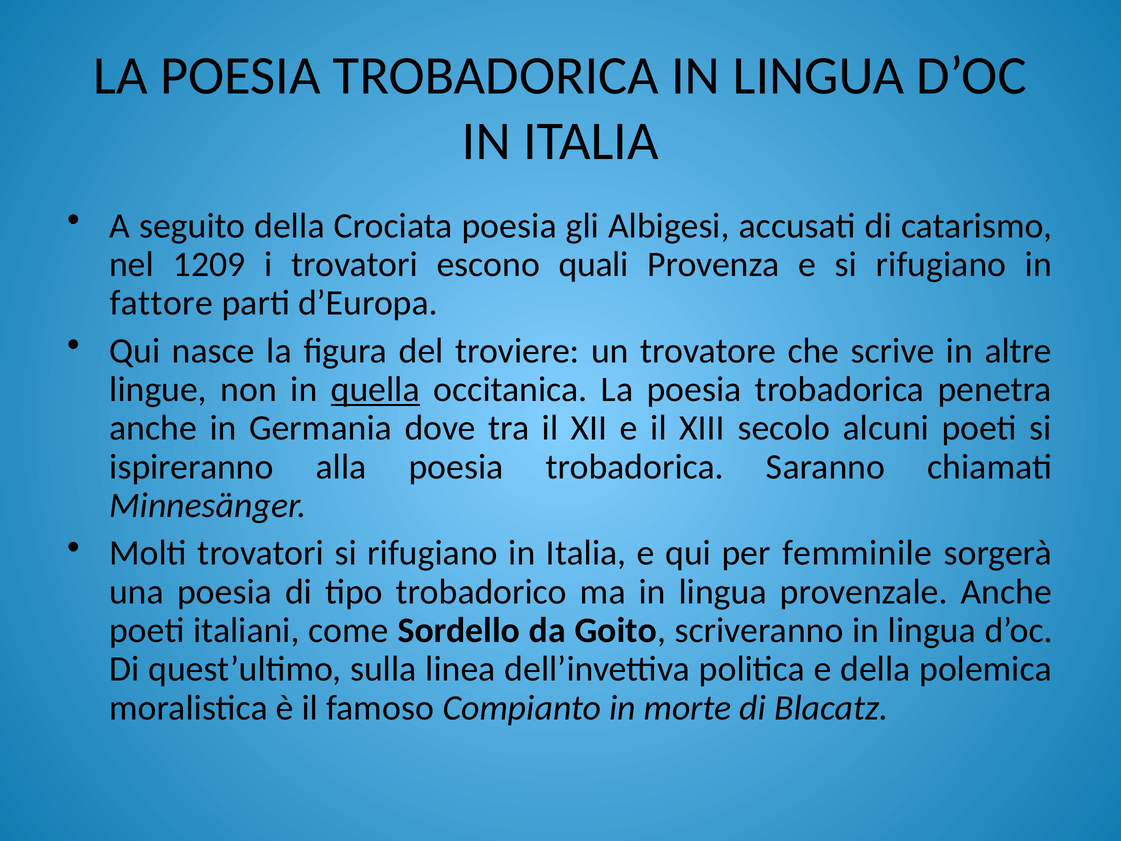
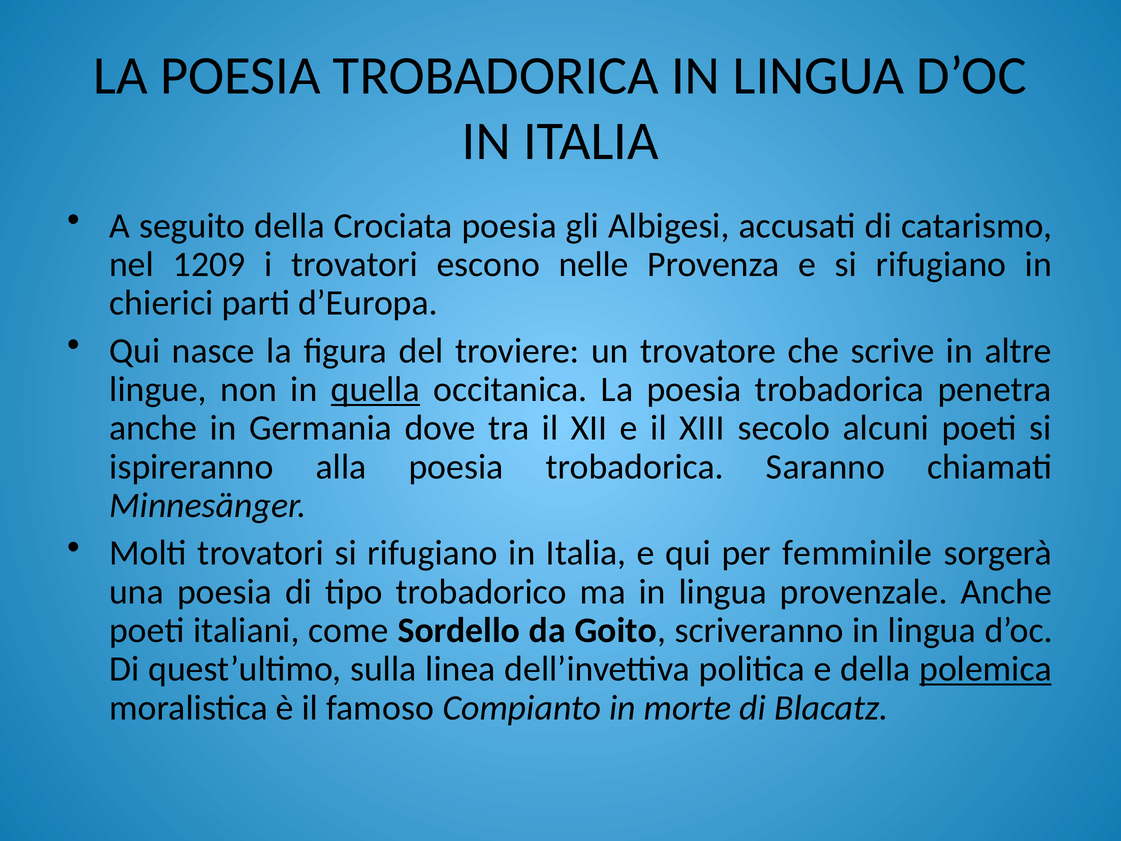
quali: quali -> nelle (594, 264)
fattore: fattore -> chierici (161, 303)
polemica underline: none -> present (986, 669)
